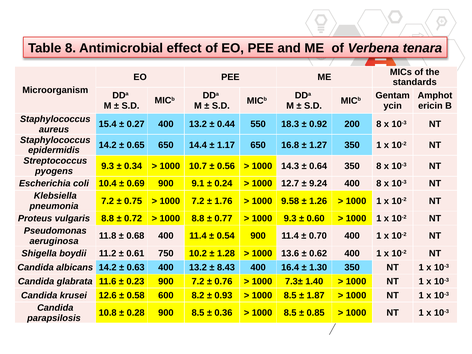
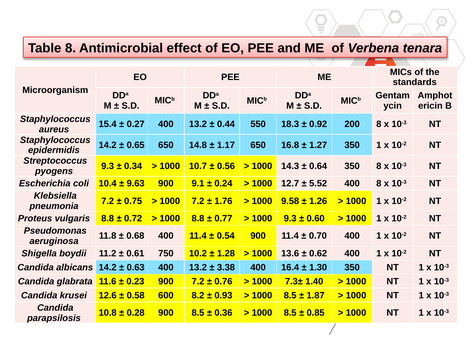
14.4: 14.4 -> 14.8 (198, 145)
0.69: 0.69 -> 9.63 (136, 184)
9.24: 9.24 -> 5.52 (318, 184)
8.43: 8.43 -> 3.38 (226, 267)
